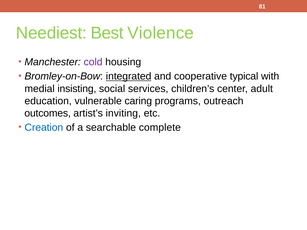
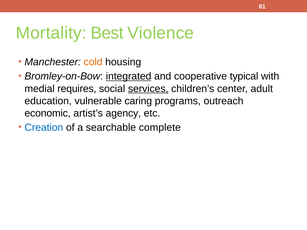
Neediest: Neediest -> Mortality (51, 33)
cold colour: purple -> orange (93, 62)
insisting: insisting -> requires (77, 89)
services underline: none -> present (148, 89)
outcomes: outcomes -> economic (48, 113)
inviting: inviting -> agency (123, 113)
